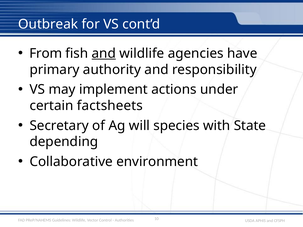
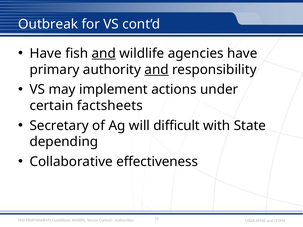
From: From -> Have (46, 53)
and underline: none -> present (157, 70)
species: species -> difficult (177, 126)
environment: environment -> effectiveness (157, 162)
